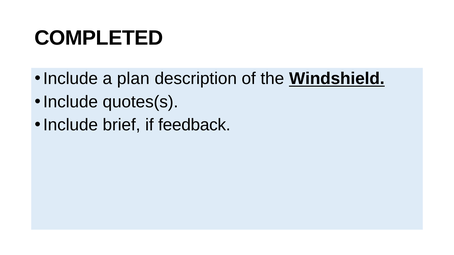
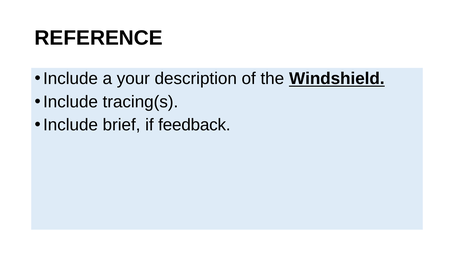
COMPLETED: COMPLETED -> REFERENCE (99, 38)
plan: plan -> your (133, 79)
quotes(s: quotes(s -> tracing(s (140, 102)
